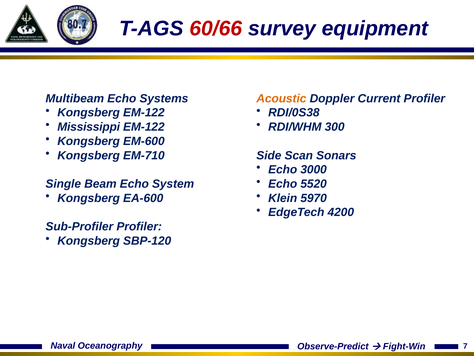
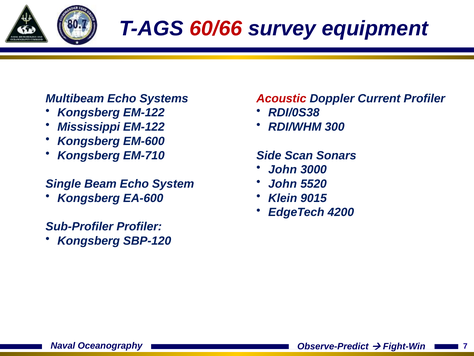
Acoustic colour: orange -> red (281, 98)
Echo: Echo -> John (283, 169)
Echo: Echo -> John (283, 184)
5970: 5970 -> 9015 (314, 198)
